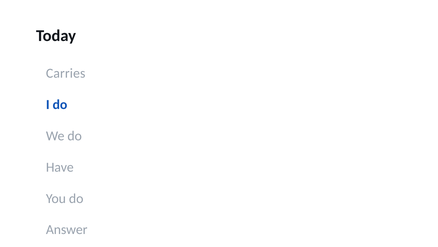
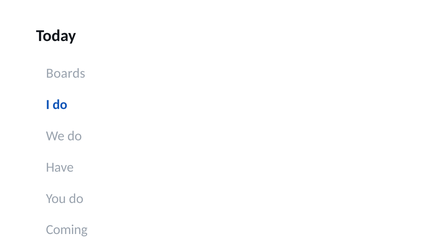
Carries: Carries -> Boards (66, 73)
Answer: Answer -> Coming (67, 229)
